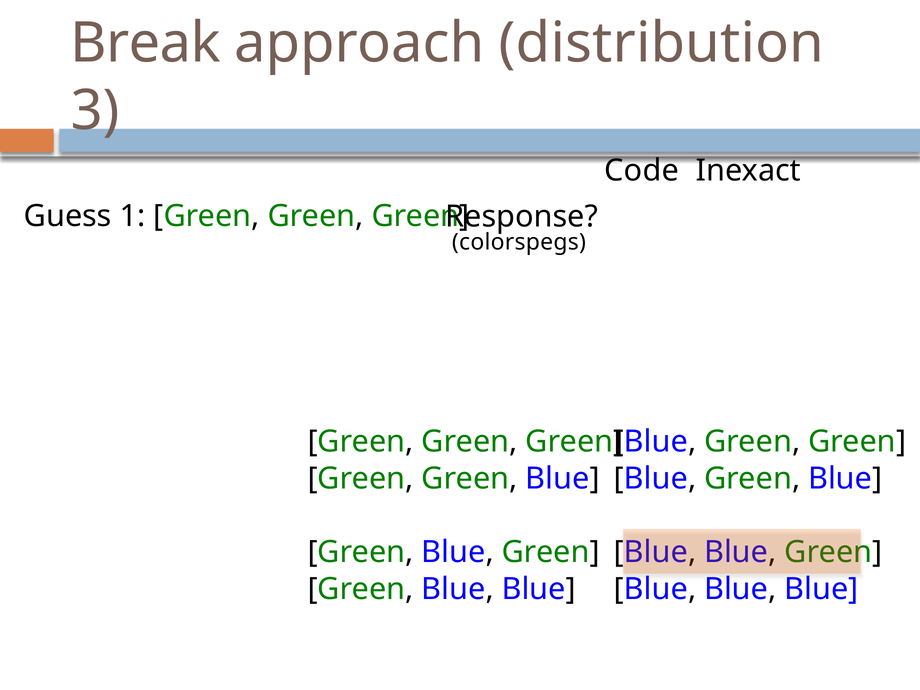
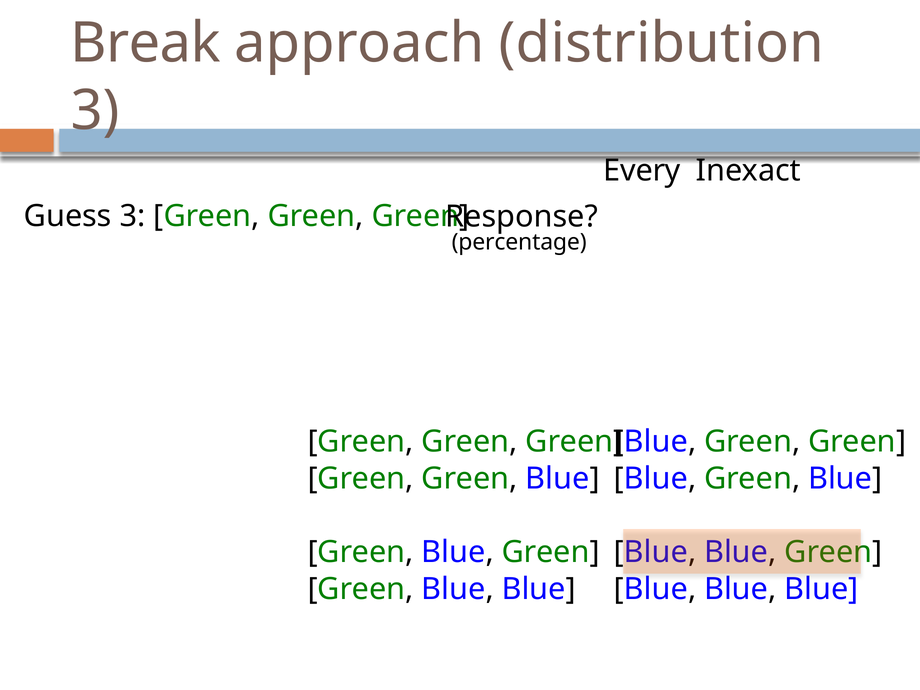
Code: Code -> Every (642, 171)
Guess 1: 1 -> 3 (133, 216)
colorspegs: colorspegs -> percentage (519, 242)
